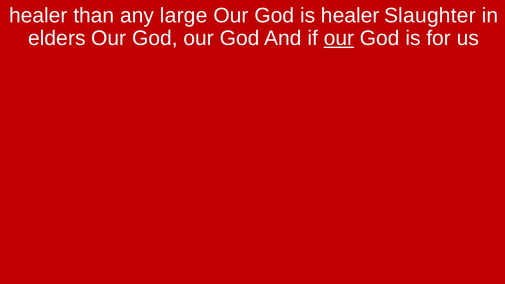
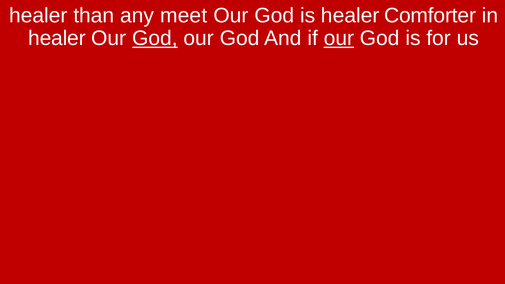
large: large -> meet (184, 16)
Slaughter: Slaughter -> Comforter (430, 16)
elders: elders -> healer (57, 38)
God underline: none -> present (155, 38)
